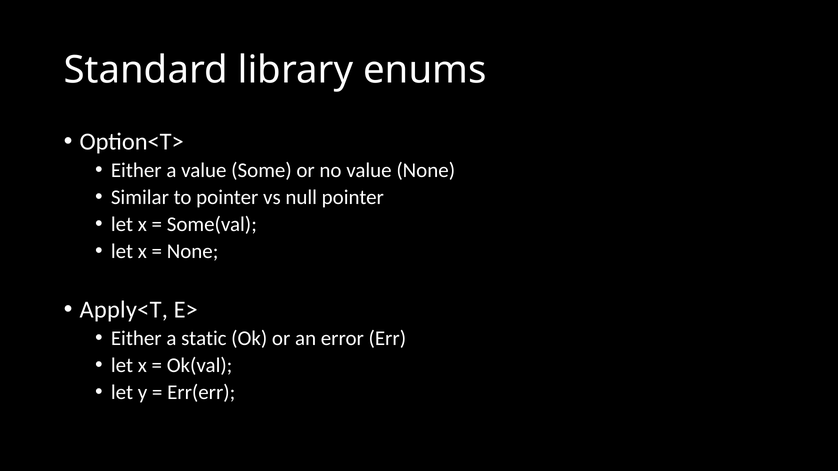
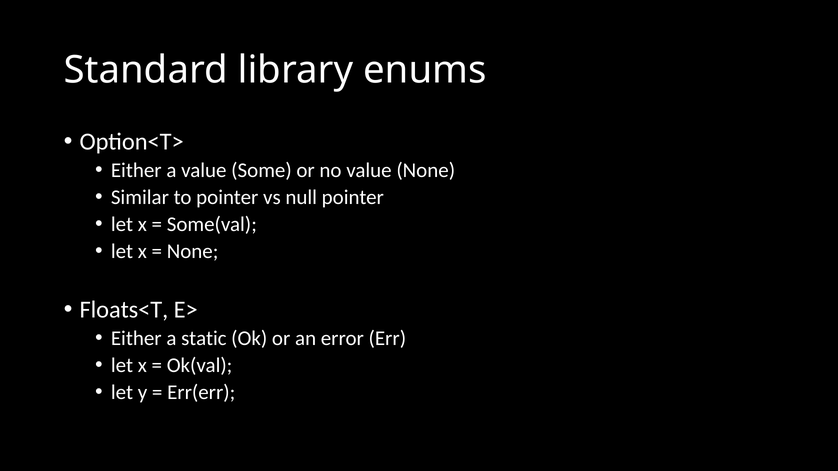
Apply<T: Apply<T -> Floats<T (124, 310)
